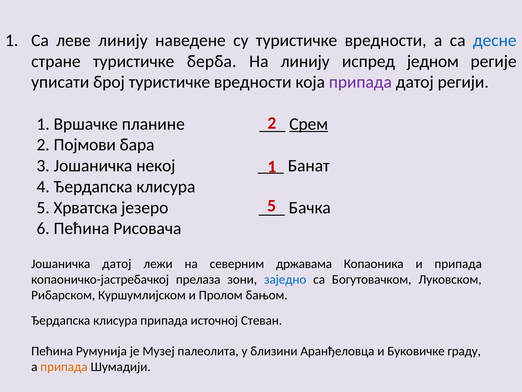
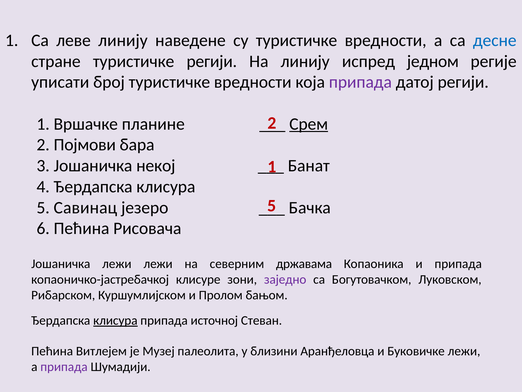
туристичке берба: берба -> регији (212, 61)
Хрватска: Хрватска -> Савинац (85, 207)
Јошаничка датој: датој -> лежи (117, 264)
прелаза: прелаза -> клисуре (198, 279)
заједно colour: blue -> purple (285, 279)
клисура underline: none -> present (115, 320)
Румунија: Румунија -> Витлејем (101, 351)
Буковичке граду: граду -> лежи (464, 351)
припада colour: orange -> purple (64, 366)
